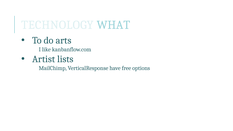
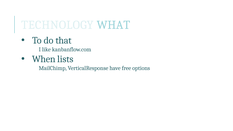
arts: arts -> that (64, 40)
Artist: Artist -> When (44, 59)
